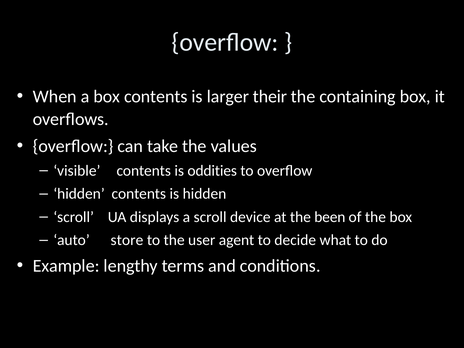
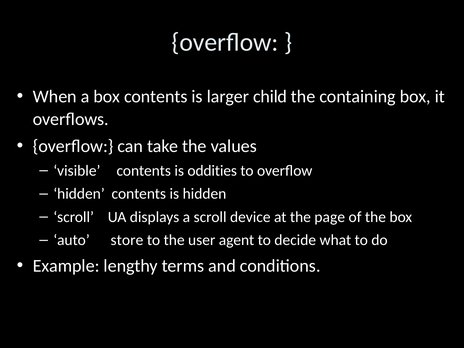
their: their -> child (270, 97)
been: been -> page (330, 217)
